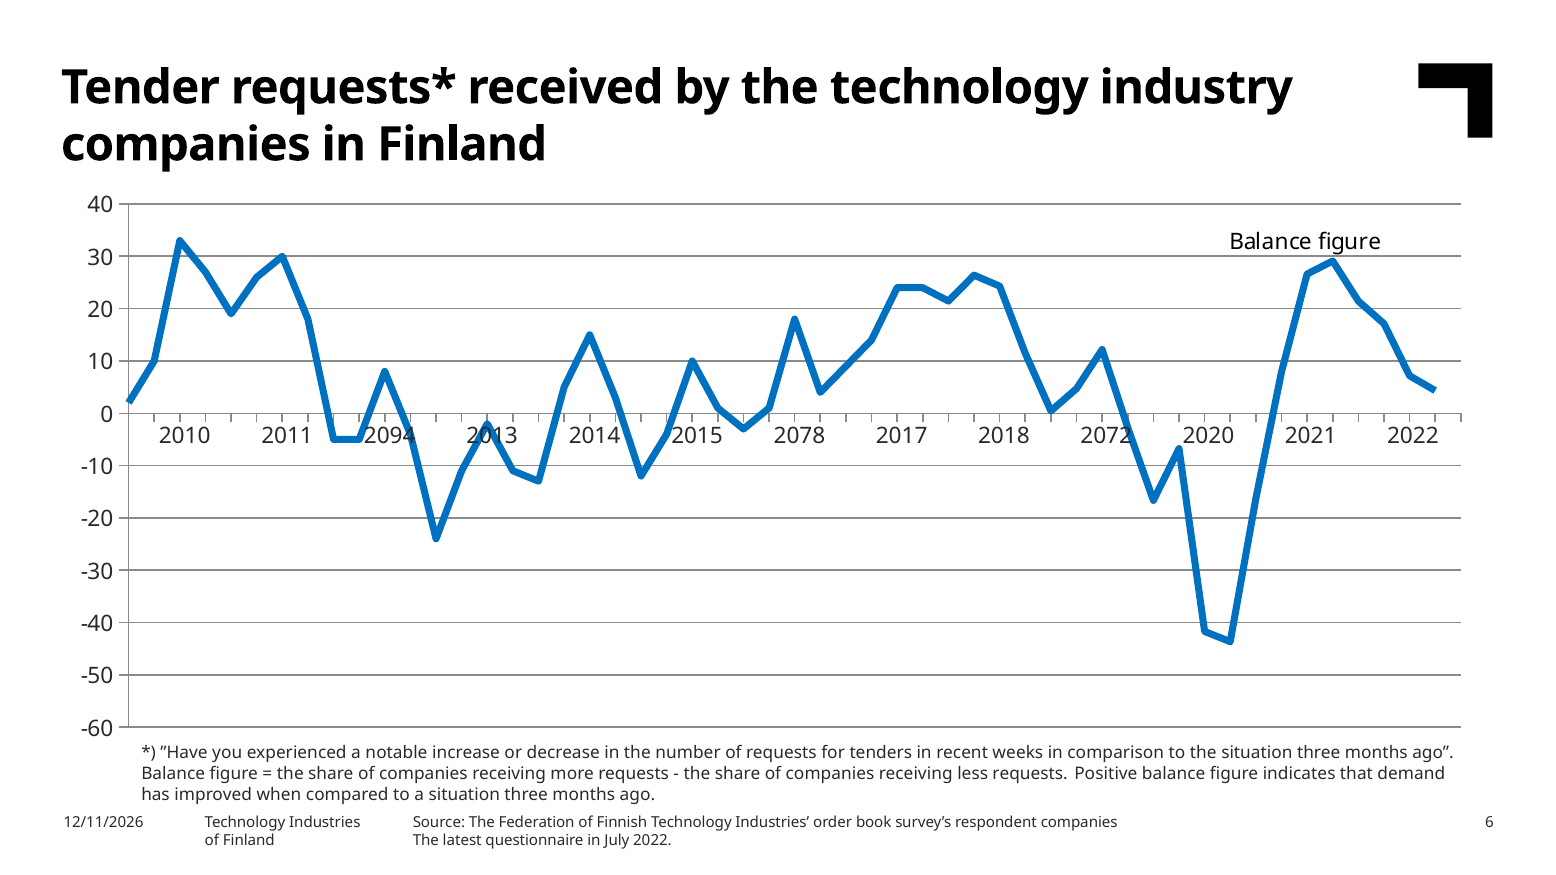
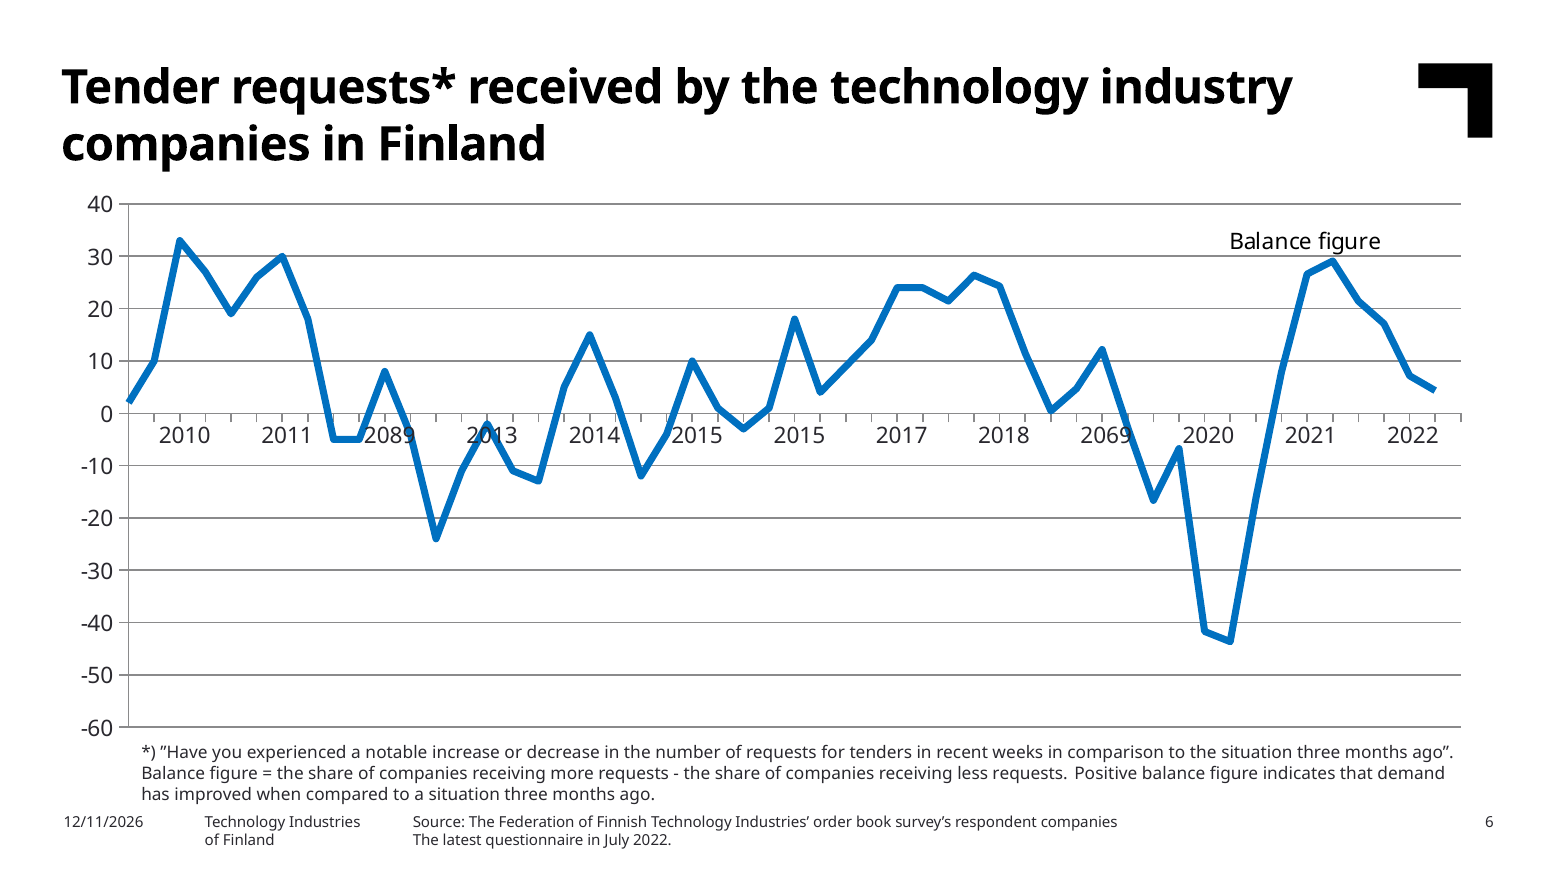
2094: 2094 -> 2089 (390, 436)
2015 2078: 2078 -> 2015 (800, 436)
2072: 2072 -> 2069 (1106, 436)
